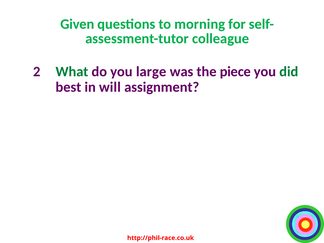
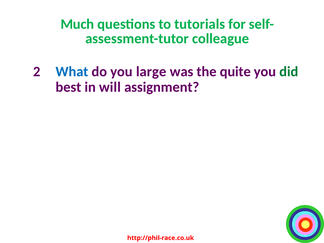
Given: Given -> Much (77, 24)
morning: morning -> tutorials (200, 24)
What colour: green -> blue (72, 72)
piece: piece -> quite (235, 72)
